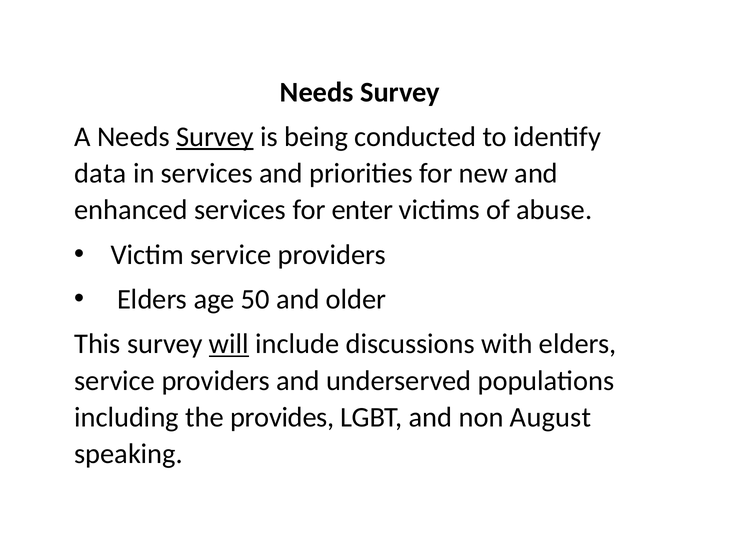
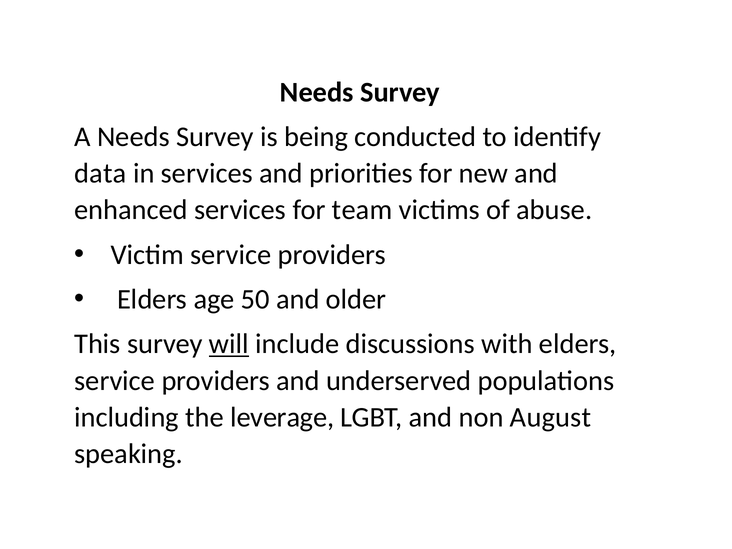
Survey underline: present -> none (215, 137)
enter: enter -> team (362, 210)
provides: provides -> leverage (282, 417)
